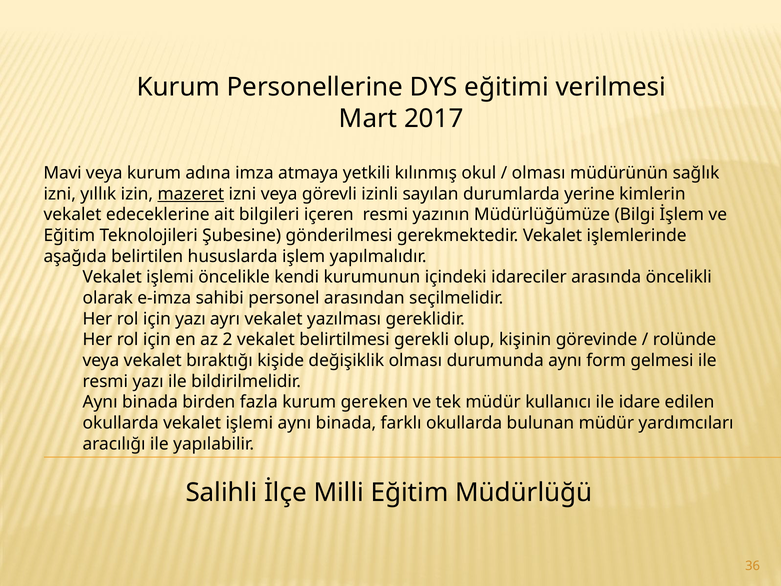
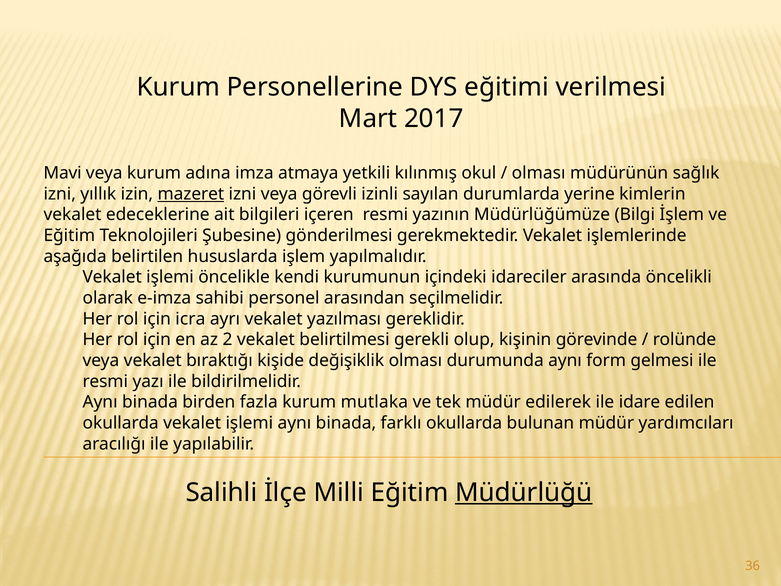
için yazı: yazı -> icra (190, 319)
gereken: gereken -> mutlaka (374, 402)
kullanıcı: kullanıcı -> edilerek (558, 402)
Müdürlüğü underline: none -> present (524, 493)
